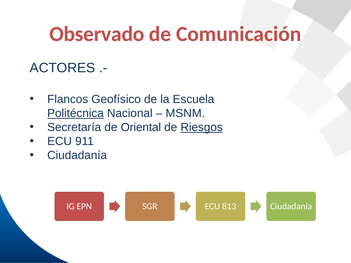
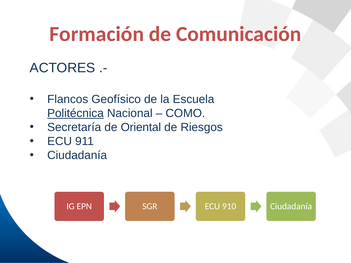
Observado: Observado -> Formación (97, 34)
MSNM: MSNM -> COMO (185, 113)
Riesgos underline: present -> none (202, 127)
813: 813 -> 910 (229, 206)
